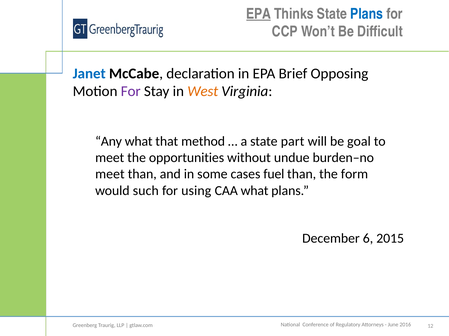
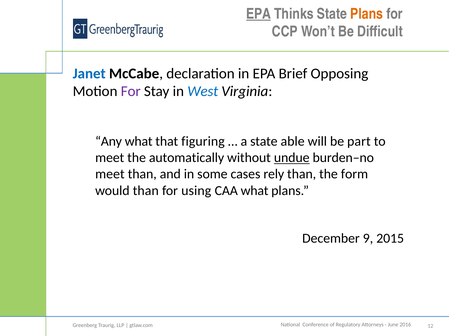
Plans colour: blue -> orange (367, 14)
West colour: orange -> blue (203, 92)
method: method -> figuring (203, 142)
part: part -> able (293, 142)
goal: goal -> part (359, 142)
opportunities: opportunities -> automatically (187, 158)
undue underline: none -> present (292, 158)
fuel: fuel -> rely (274, 174)
would such: such -> than (146, 191)
6: 6 -> 9 (368, 239)
